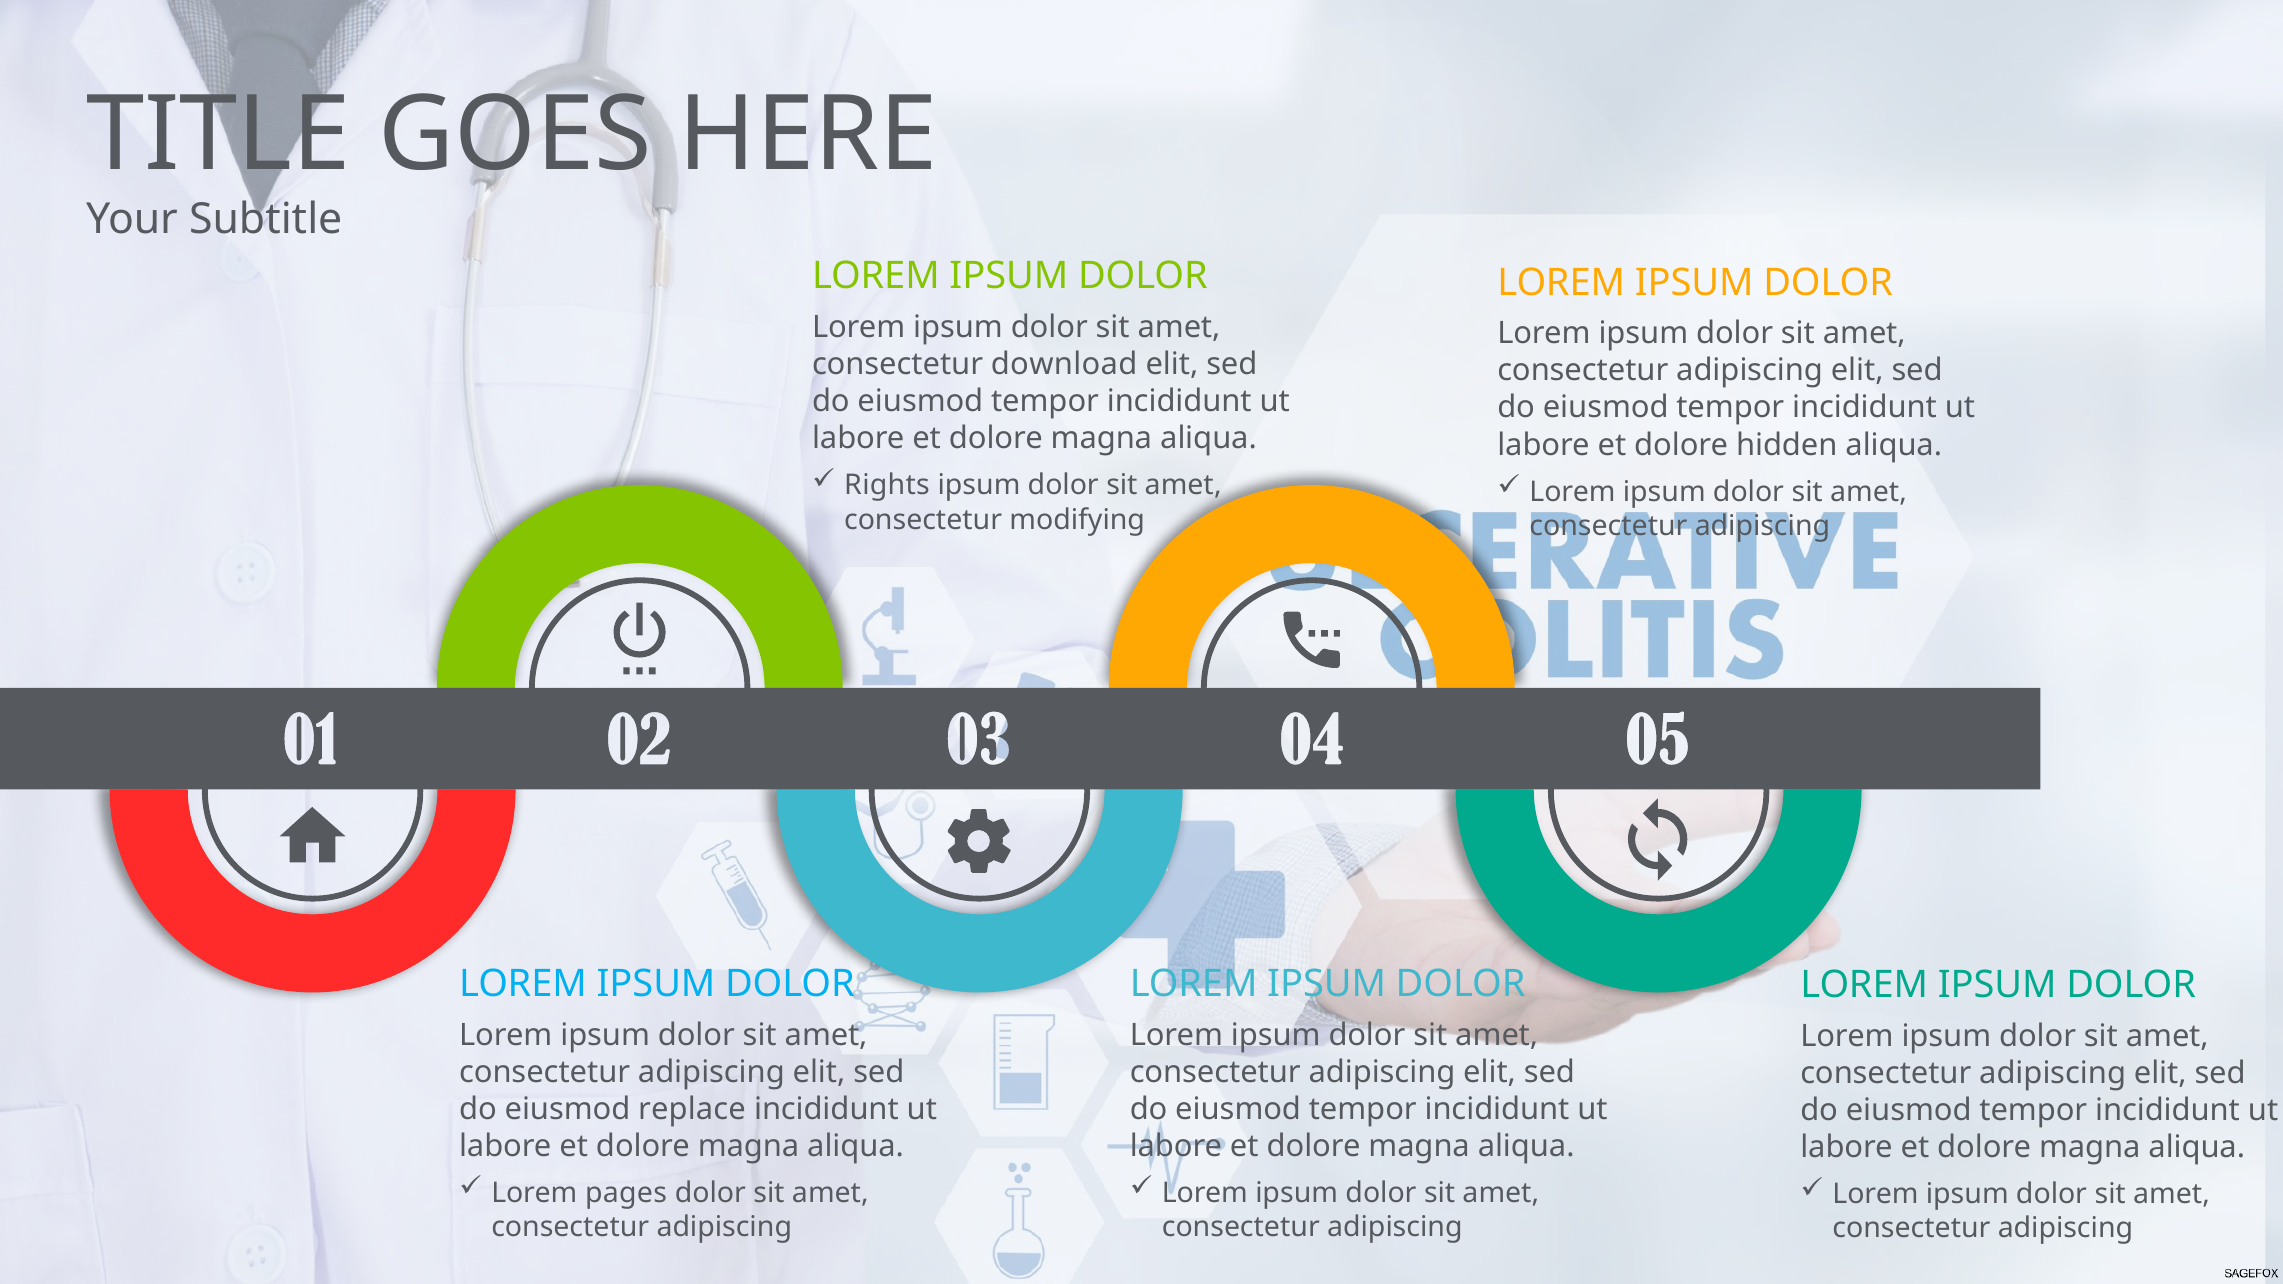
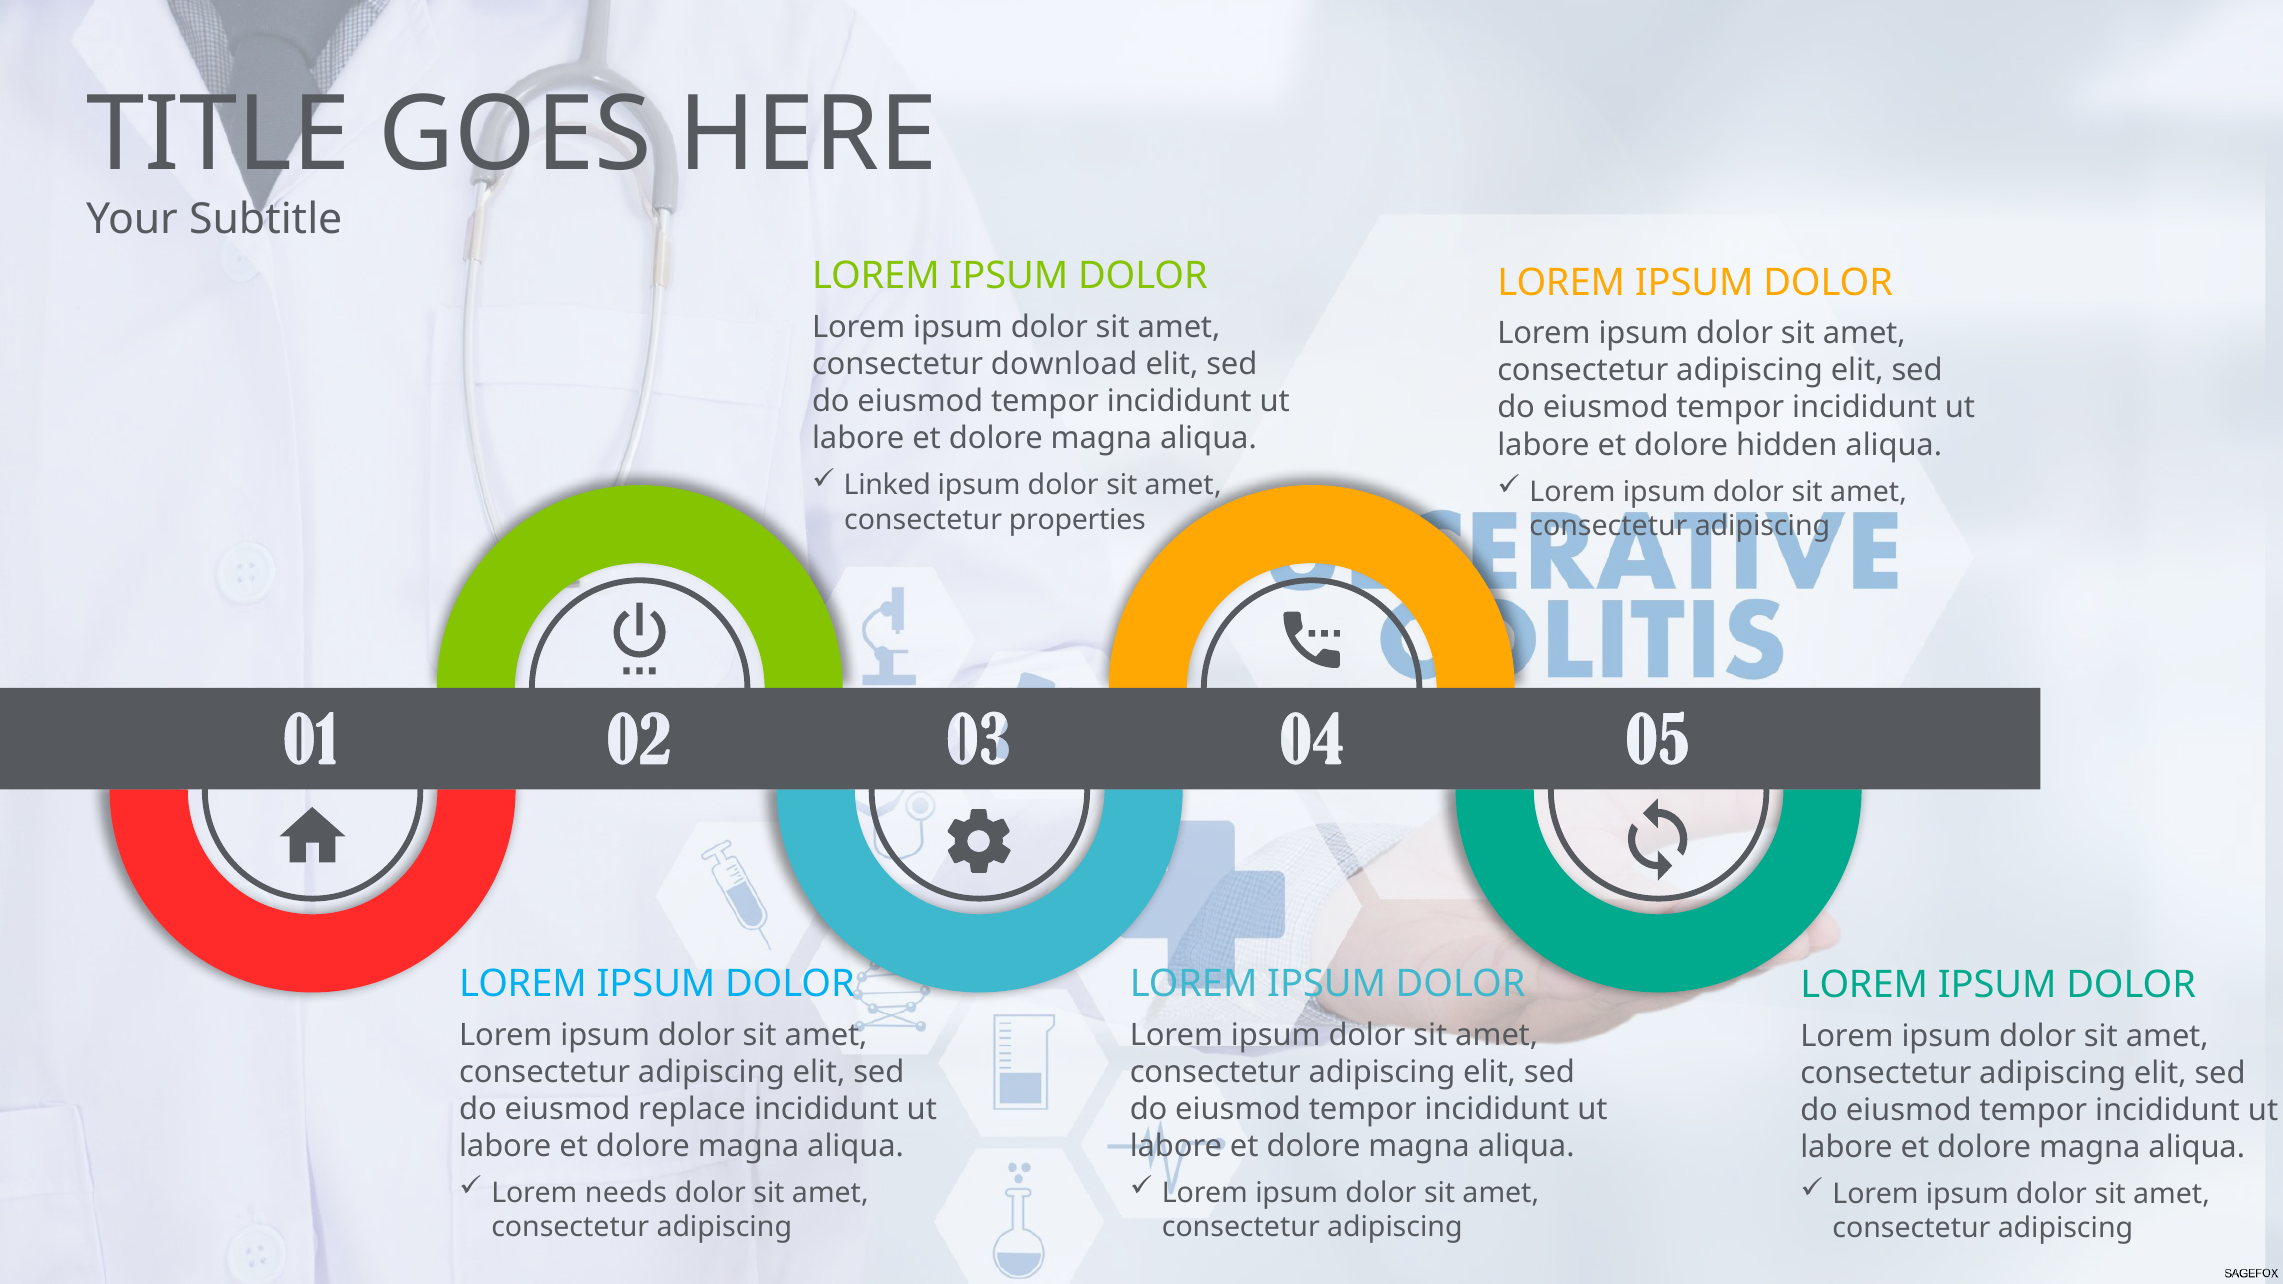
Rights: Rights -> Linked (887, 486)
modifying: modifying -> properties (1077, 520)
pages: pages -> needs (626, 1193)
